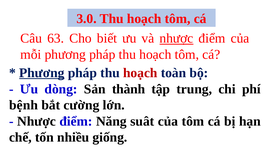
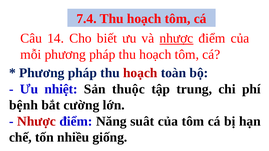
3.0: 3.0 -> 7.4 (87, 19)
63: 63 -> 14 (56, 38)
Phương underline: present -> none (42, 73)
dòng: dòng -> nhiệt (61, 89)
thành: thành -> thuộc (128, 89)
Nhược colour: black -> red (36, 121)
